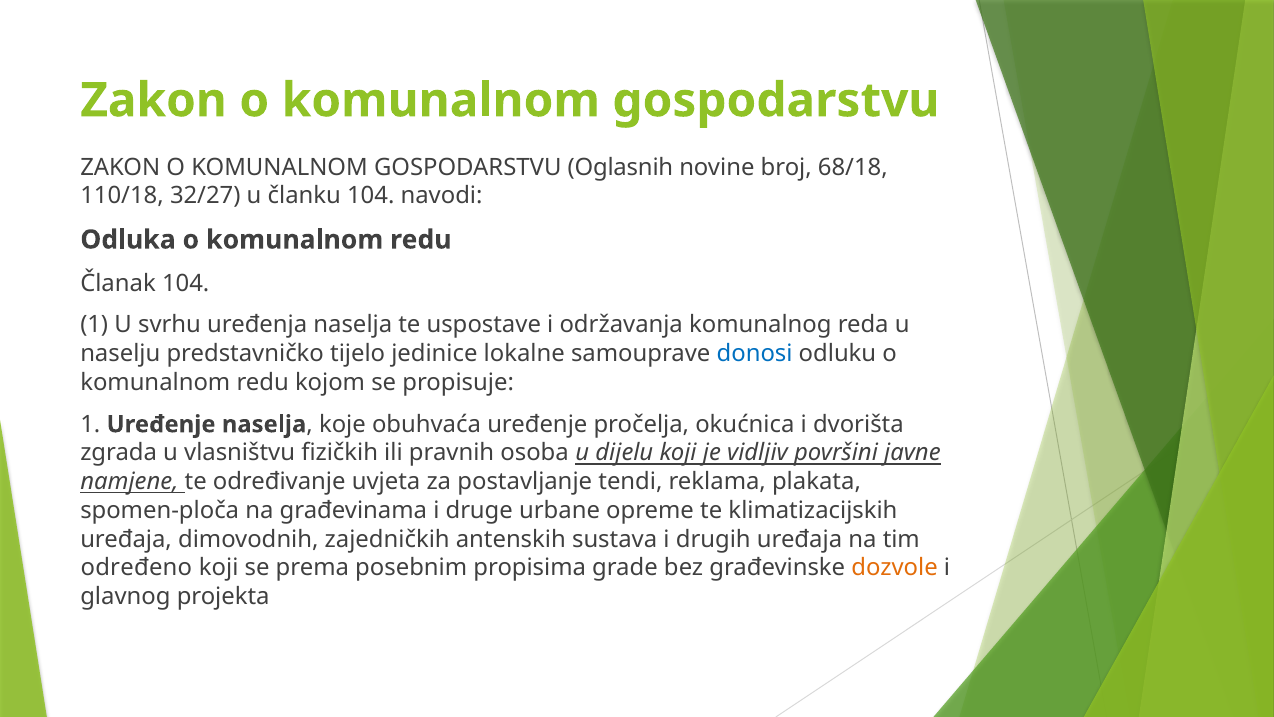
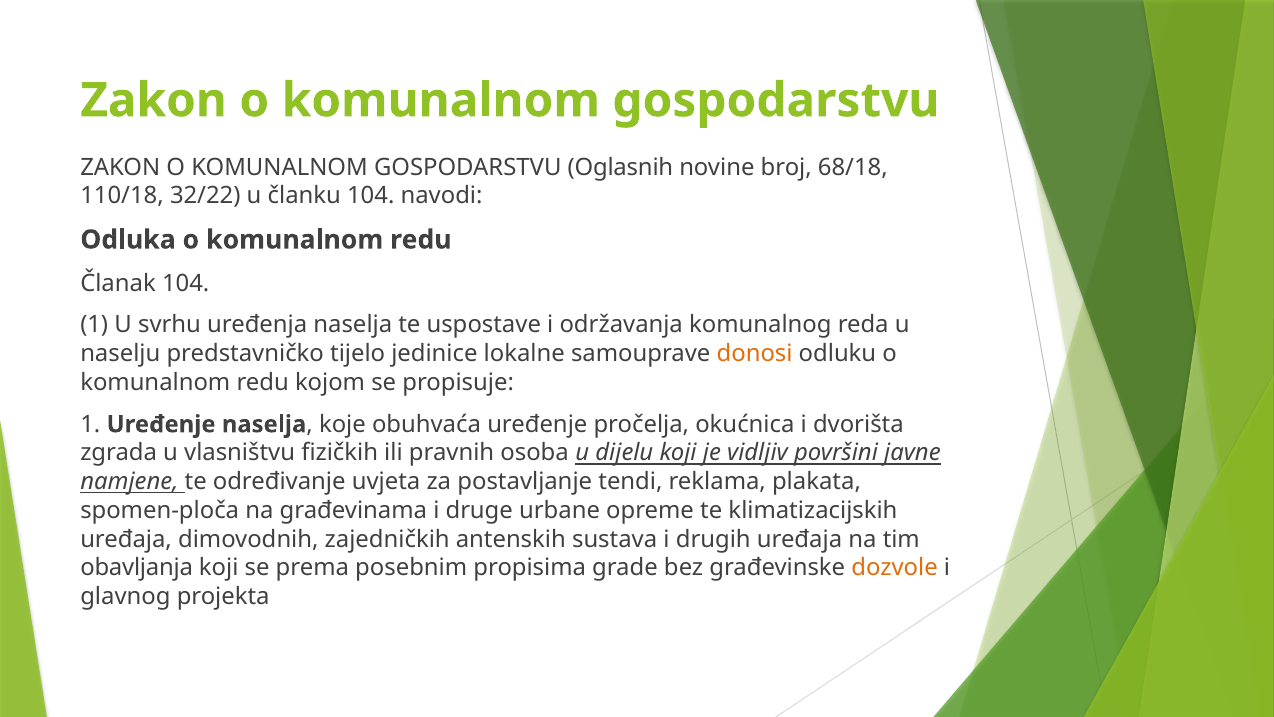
32/27: 32/27 -> 32/22 (205, 196)
donosi colour: blue -> orange (755, 354)
određeno: određeno -> obavljanja (137, 568)
